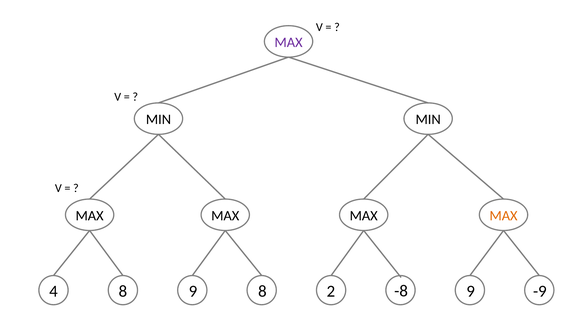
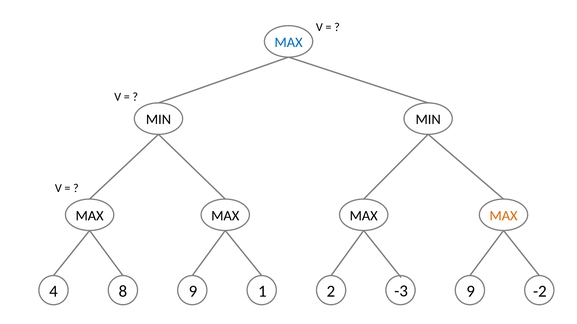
MAX colour: purple -> blue (289, 42)
9 8: 8 -> 1 (262, 292)
-8: -8 -> -3 (401, 291)
-9: -9 -> -2 (540, 292)
